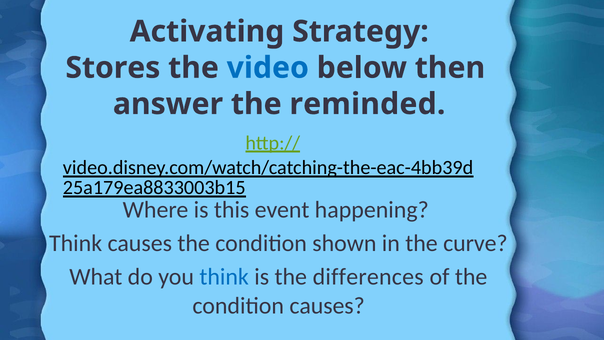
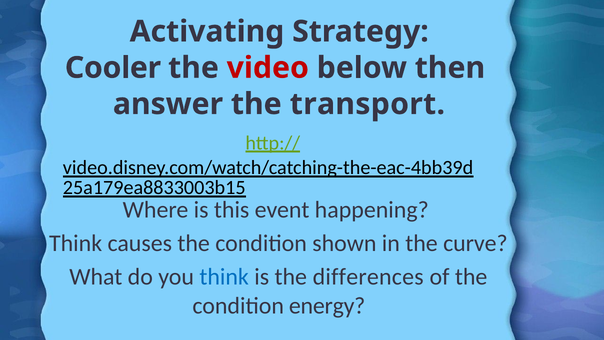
Stores: Stores -> Cooler (113, 68)
video colour: blue -> red (268, 68)
reminded: reminded -> transport (367, 104)
condition causes: causes -> energy (327, 305)
